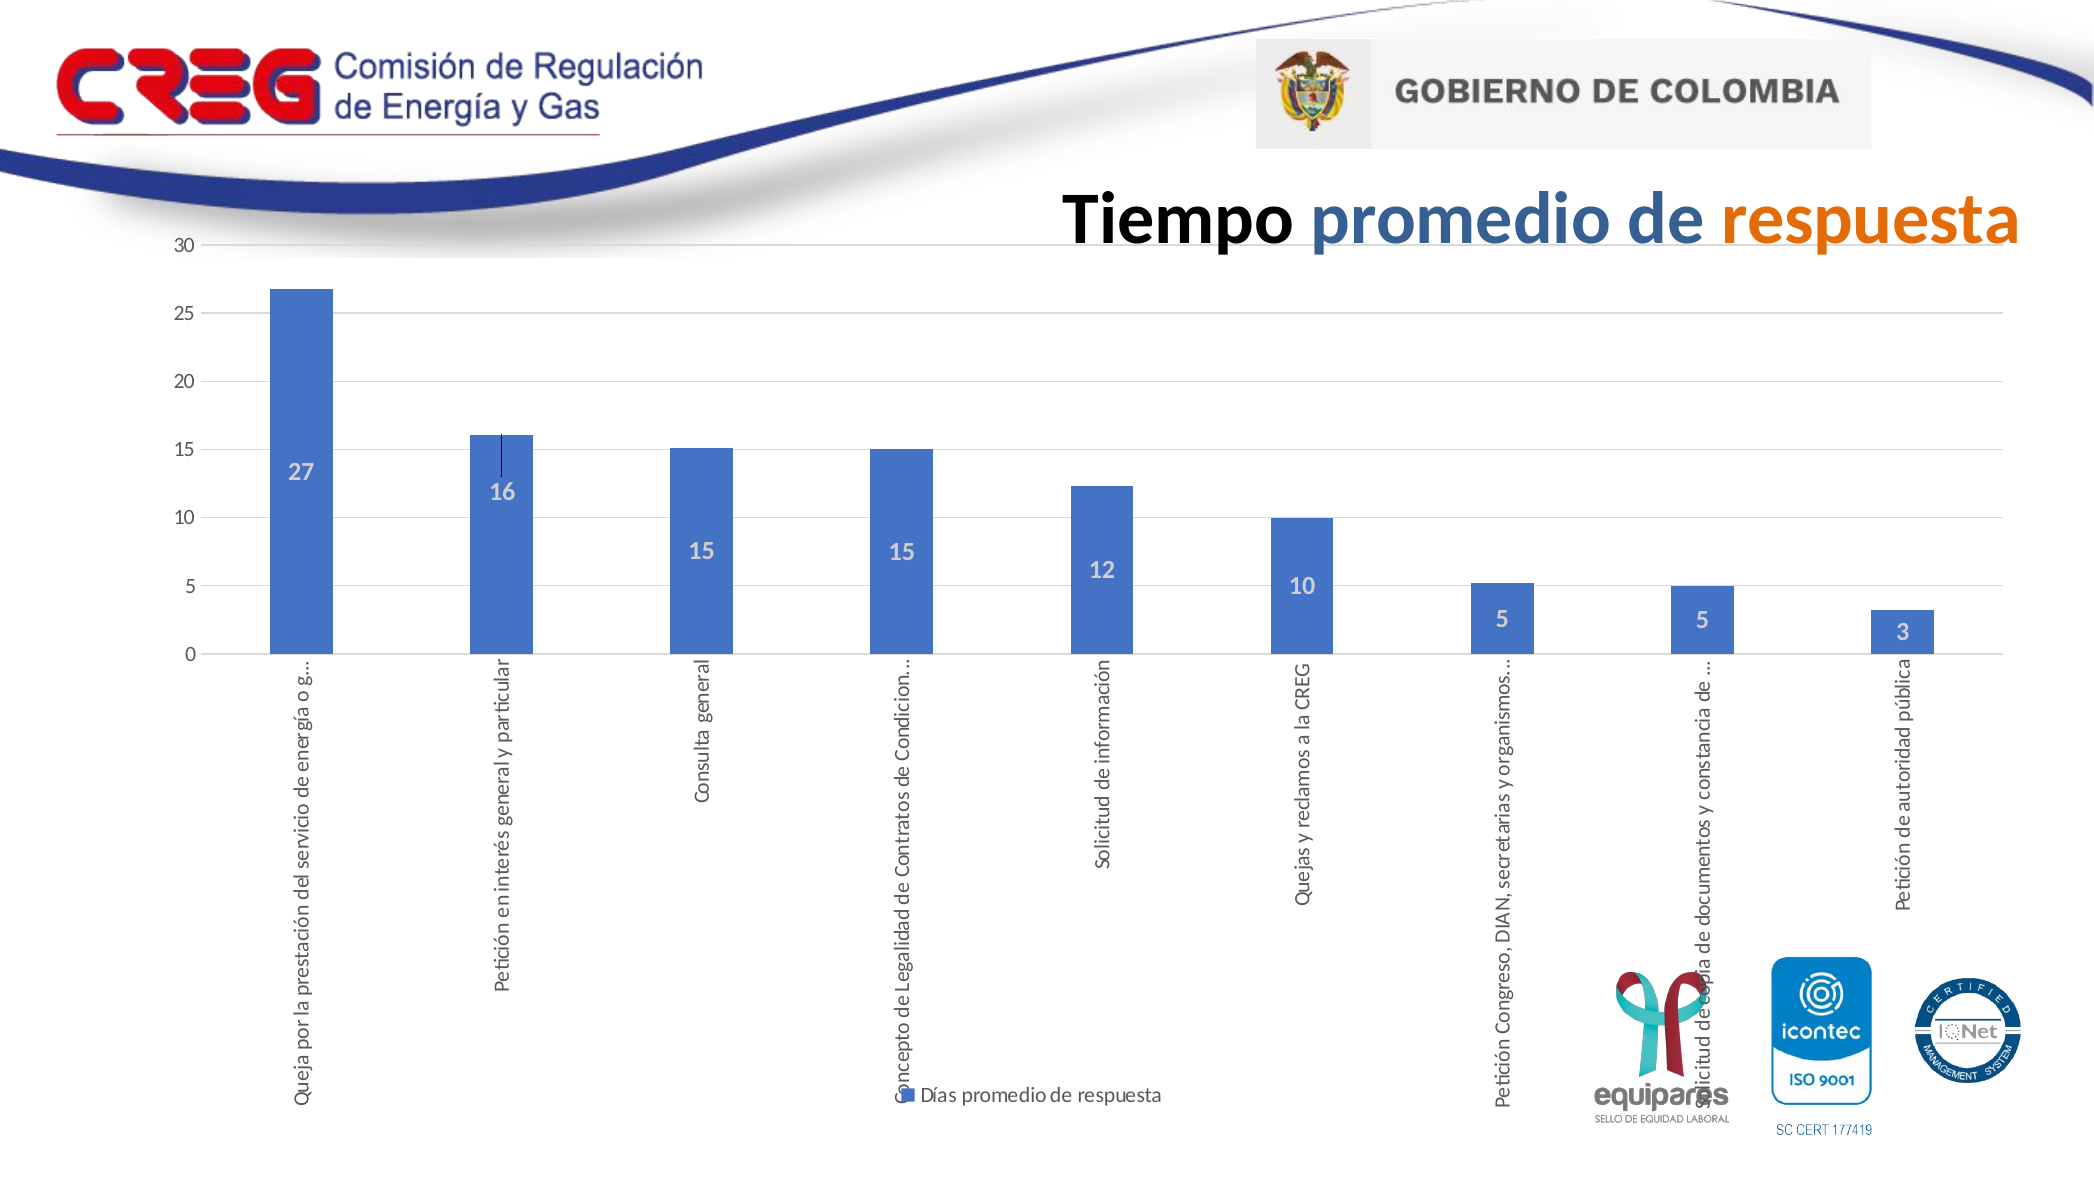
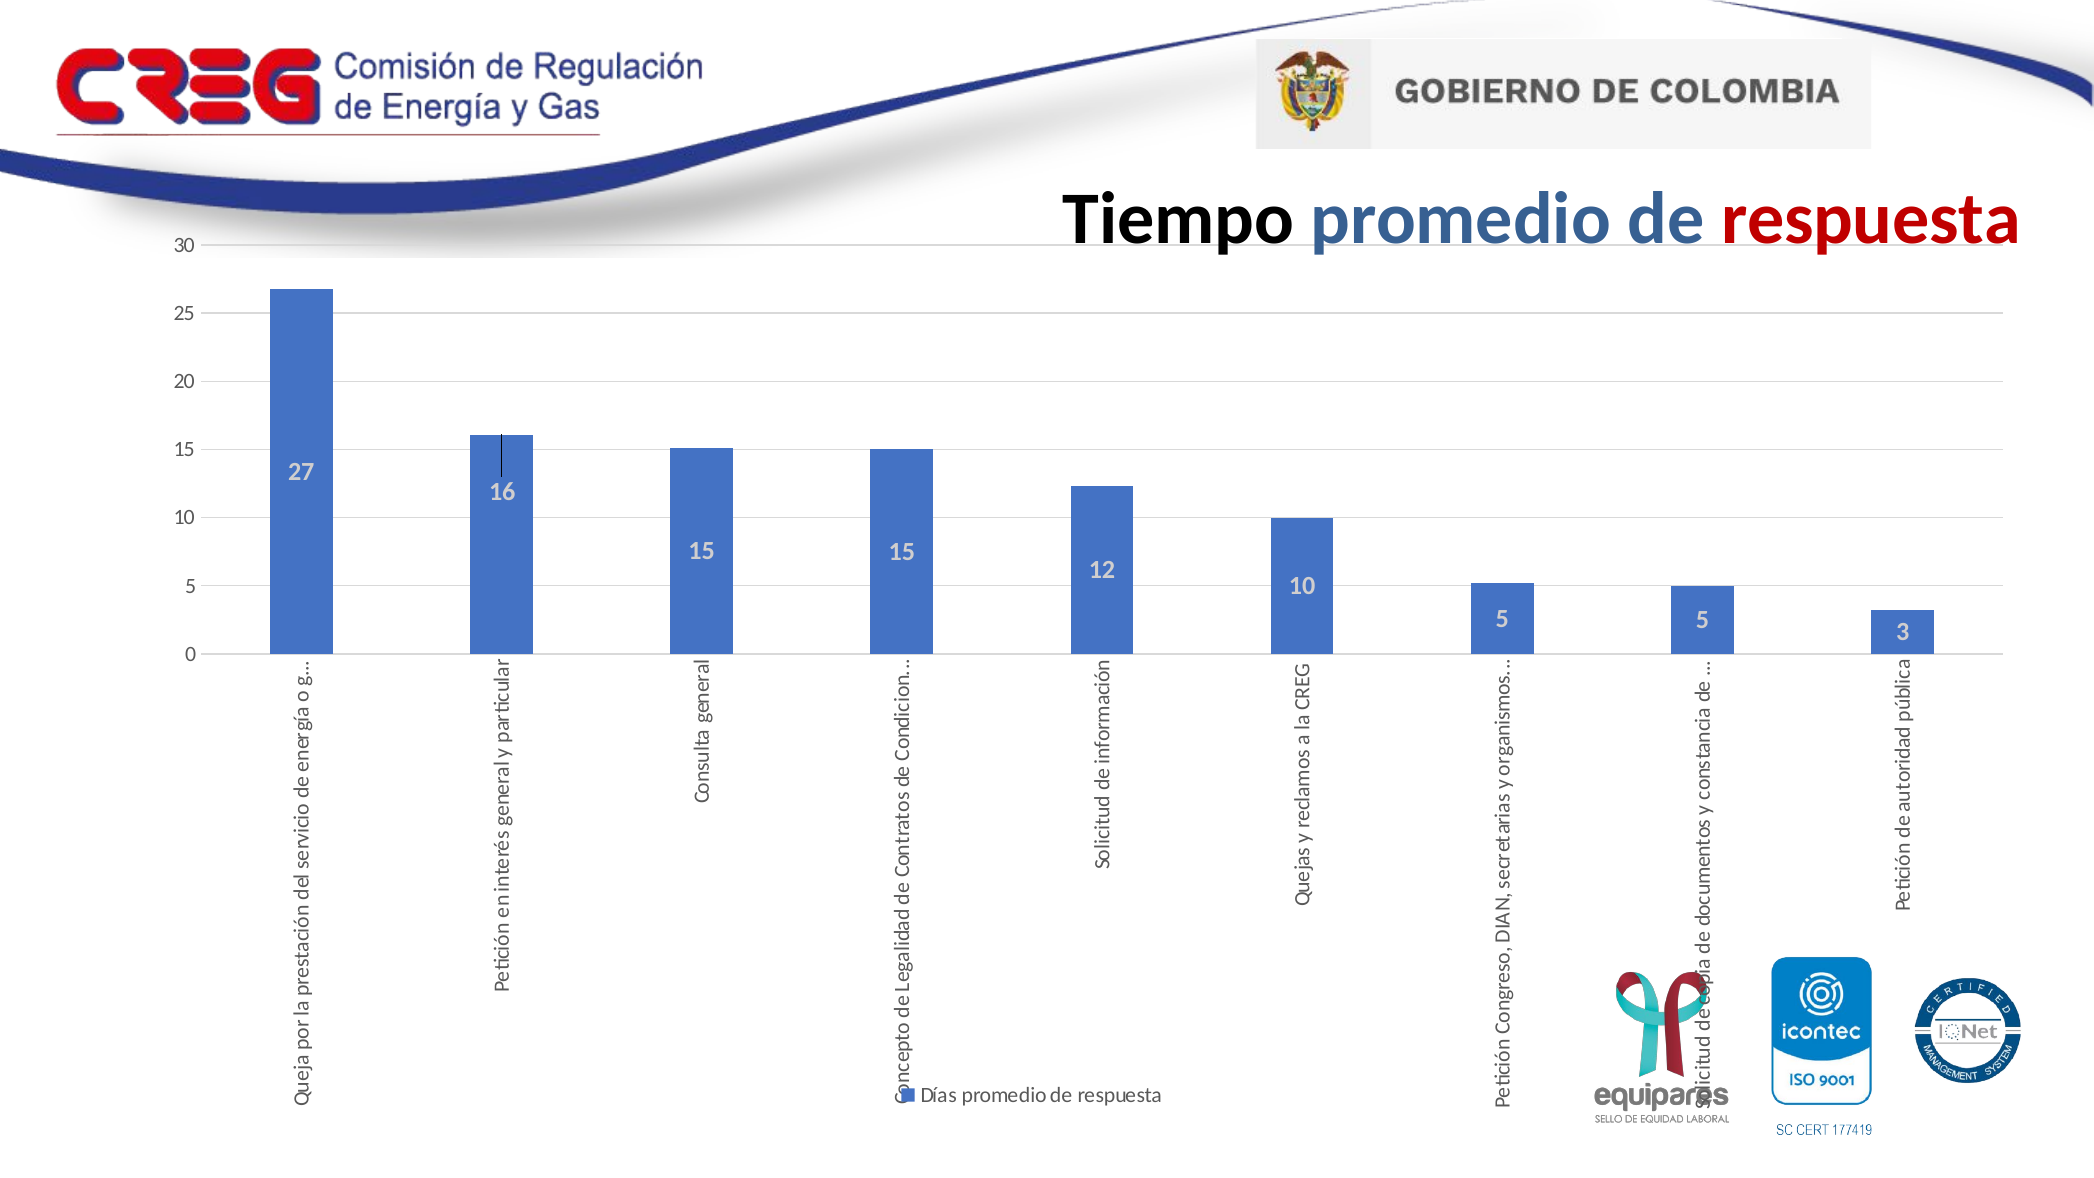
respuesta colour: orange -> red (1871, 219)
